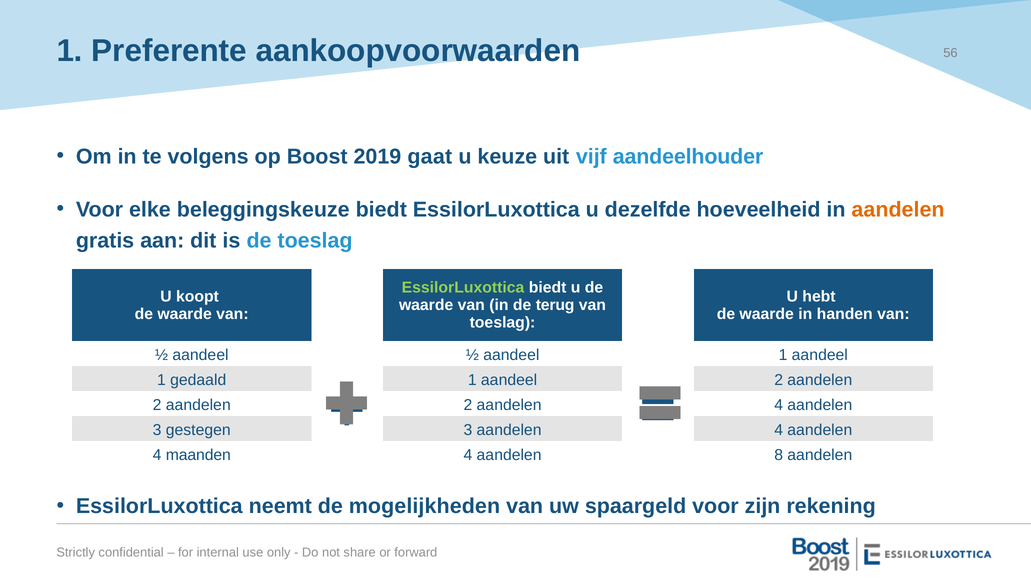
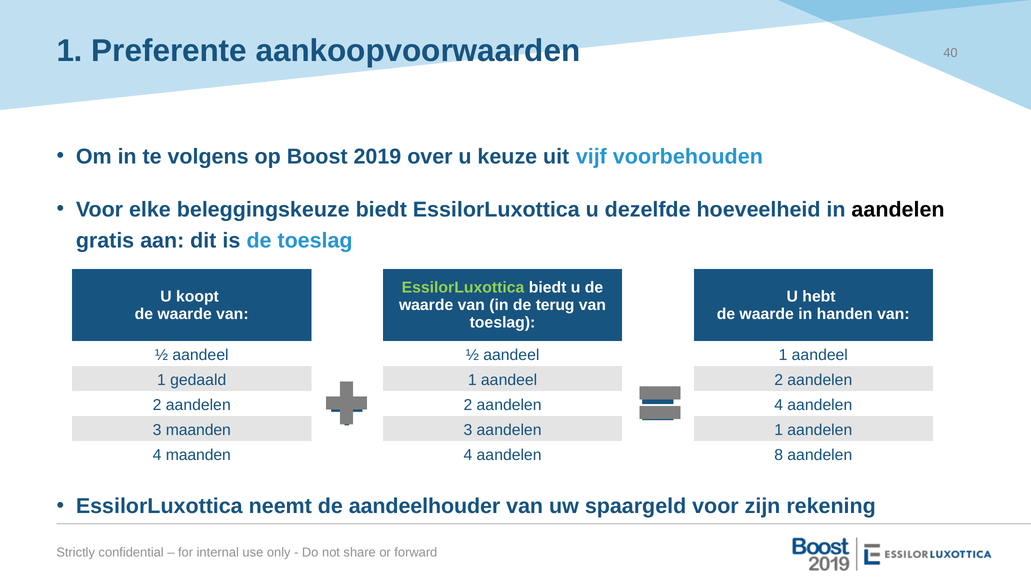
56: 56 -> 40 (951, 53)
gaat: gaat -> over (430, 156)
aandeelhouder: aandeelhouder -> voorbehouden (688, 156)
aandelen colour: orange -> black (898, 210)
3 gestegen: gestegen -> maanden (198, 430)
3 aandelen 4: 4 -> 1 (779, 430)
mogelijkheden: mogelijkheden -> aandeelhouder (425, 506)
